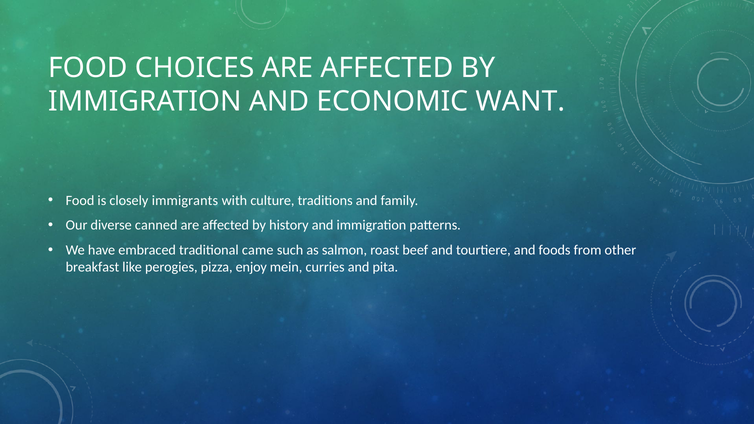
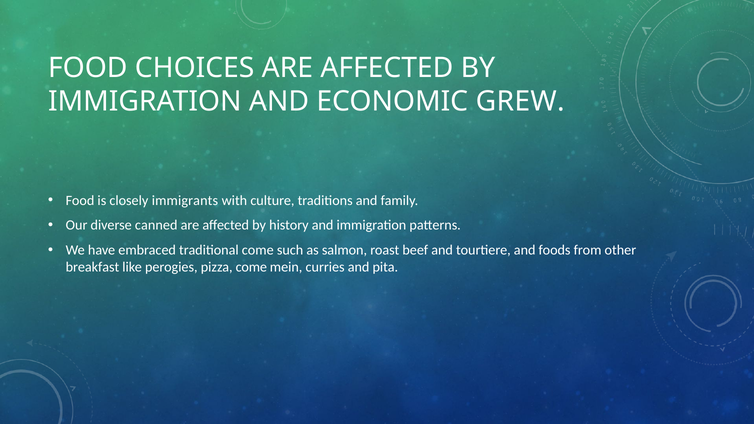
WANT: WANT -> GREW (520, 102)
traditional came: came -> come (258, 250)
pizza enjoy: enjoy -> come (251, 267)
